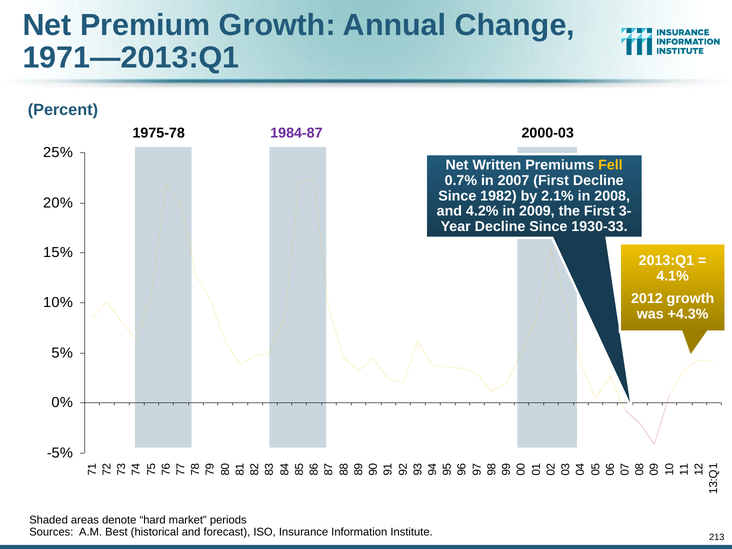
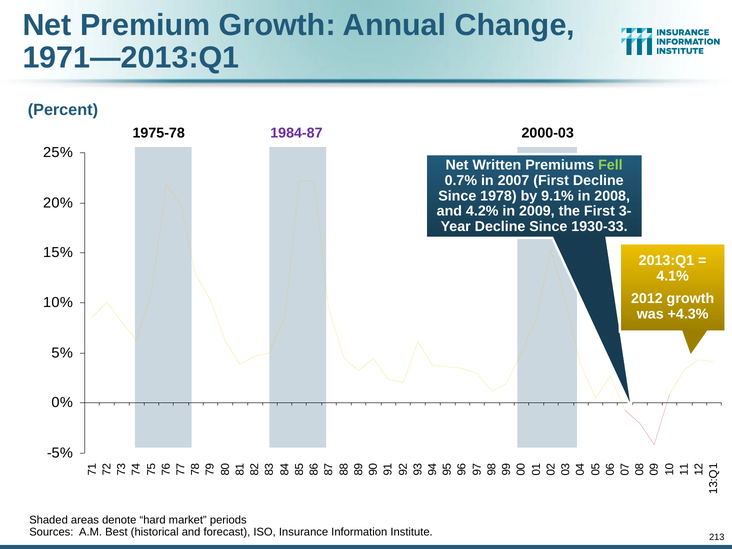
Fell colour: yellow -> light green (610, 165)
1982: 1982 -> 1978 (498, 196)
2.1%: 2.1% -> 9.1% (557, 196)
